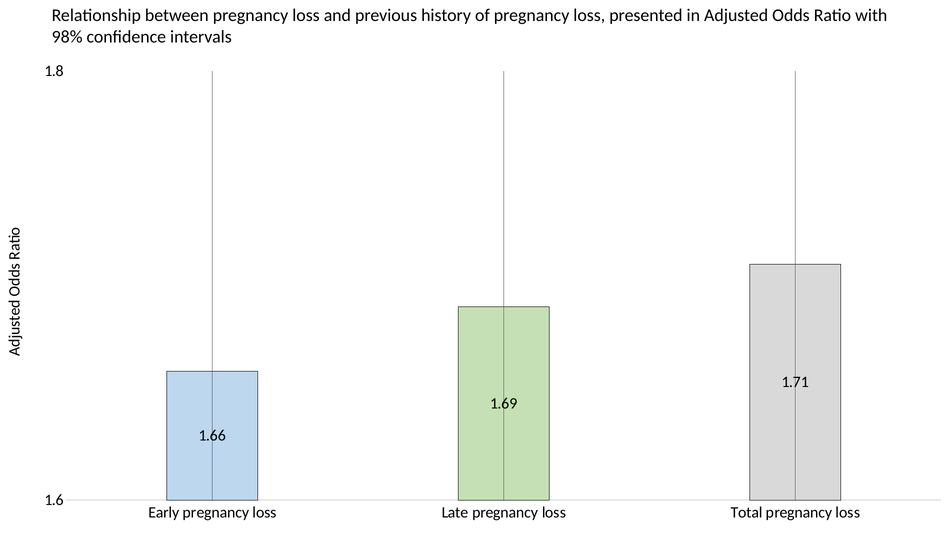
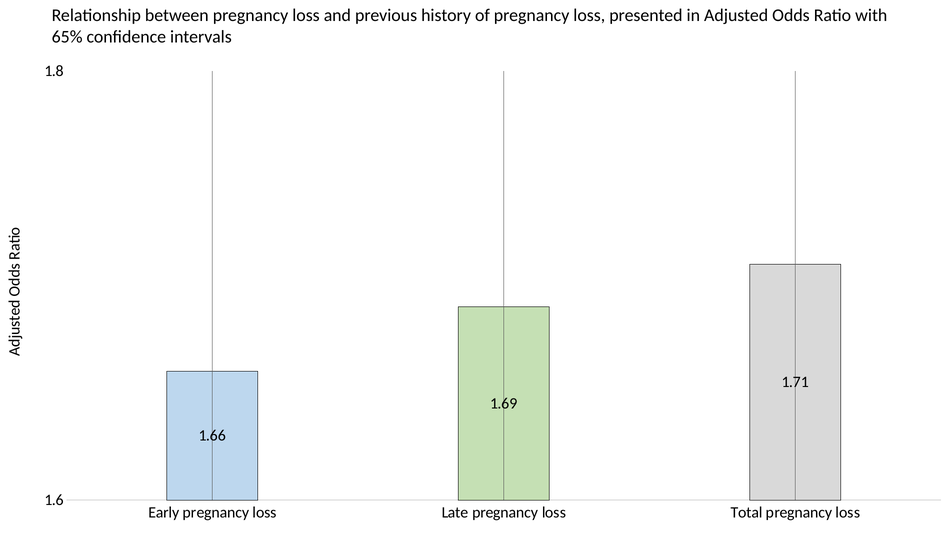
98%: 98% -> 65% (67, 37)
